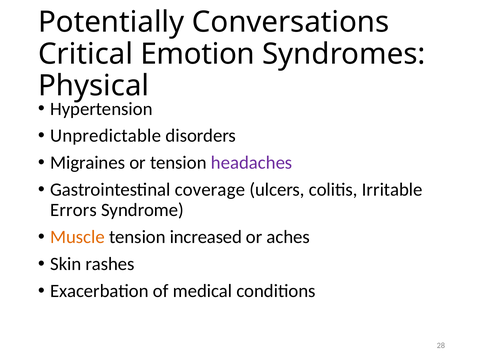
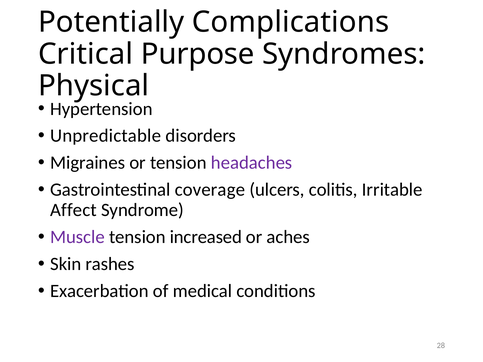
Conversations: Conversations -> Complications (291, 22)
Emotion: Emotion -> Purpose (198, 54)
Errors: Errors -> Affect (73, 210)
Muscle colour: orange -> purple (77, 237)
